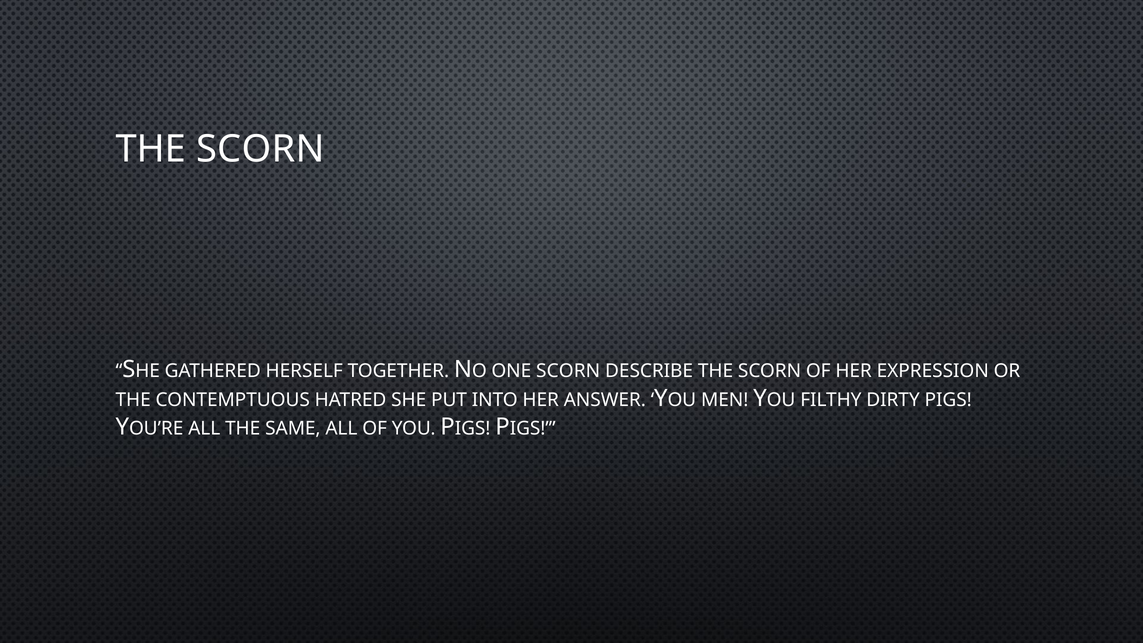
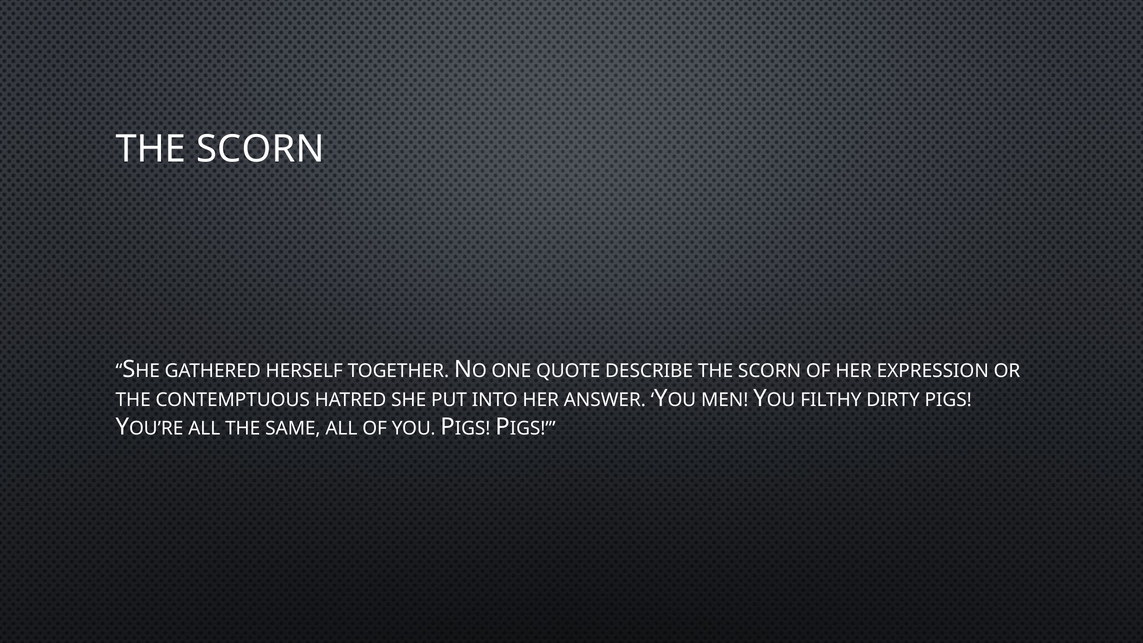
ONE SCORN: SCORN -> QUOTE (568, 371)
